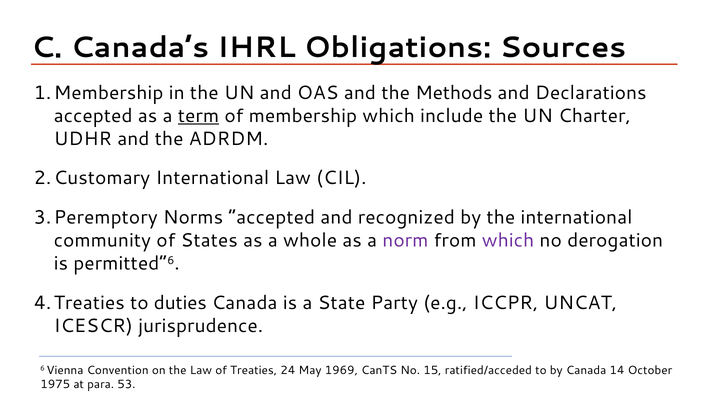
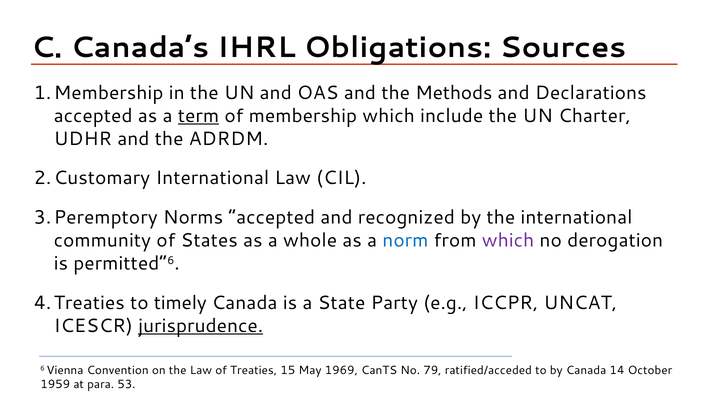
norm colour: purple -> blue (405, 240)
duties: duties -> timely (180, 303)
jurisprudence underline: none -> present (201, 326)
24: 24 -> 15 (288, 370)
15: 15 -> 79 (432, 370)
1975: 1975 -> 1959 (55, 384)
